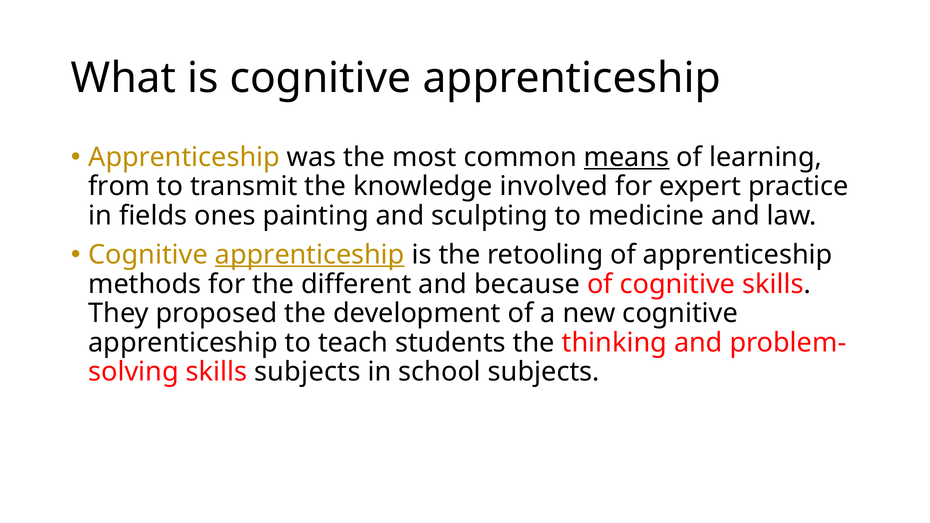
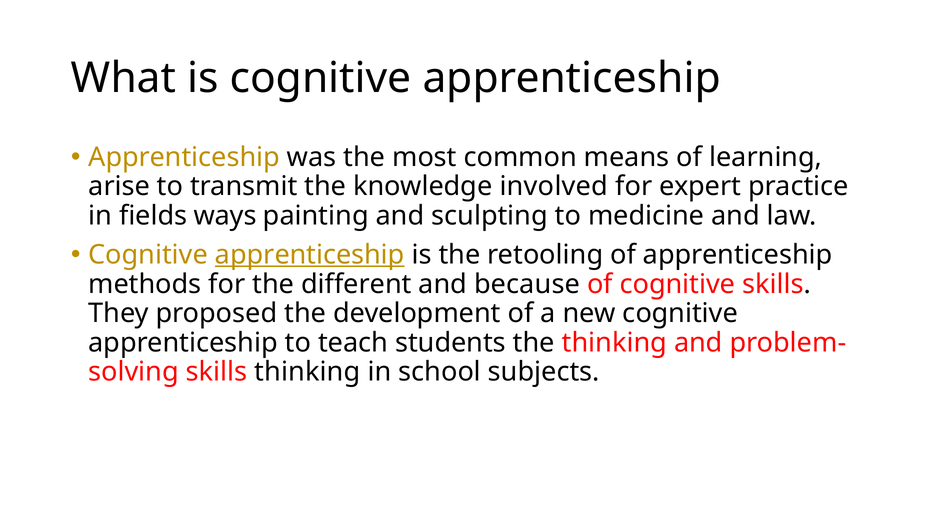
means underline: present -> none (627, 157)
from: from -> arise (119, 187)
ones: ones -> ways (225, 216)
skills subjects: subjects -> thinking (307, 372)
